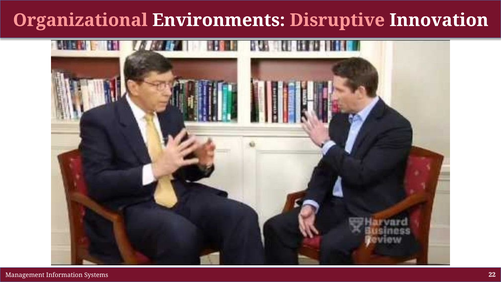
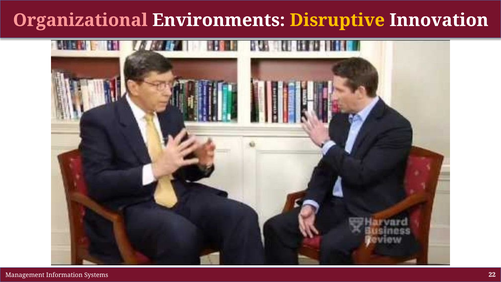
Disruptive colour: pink -> yellow (337, 20)
